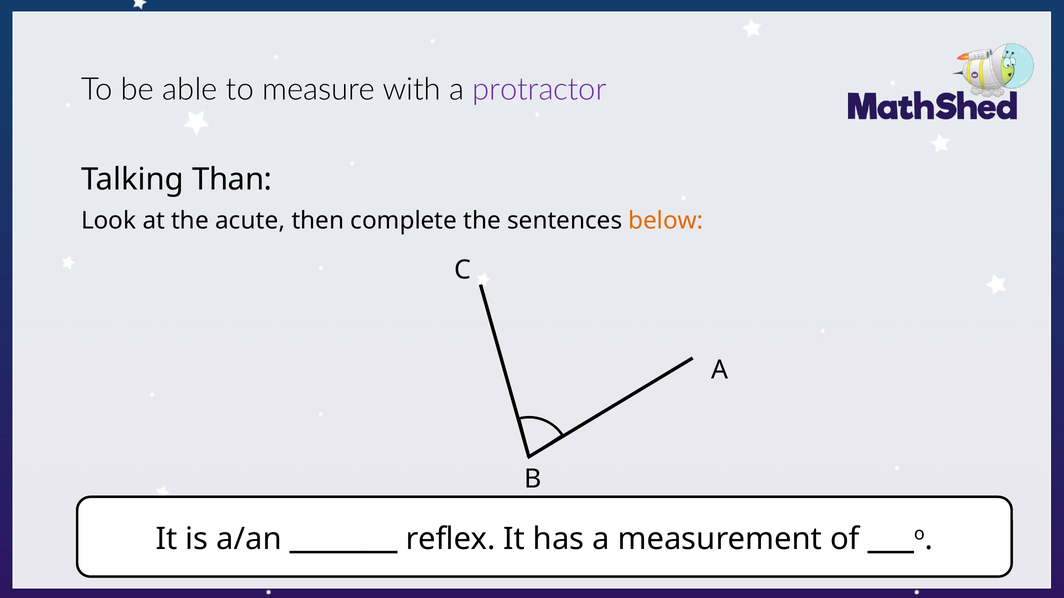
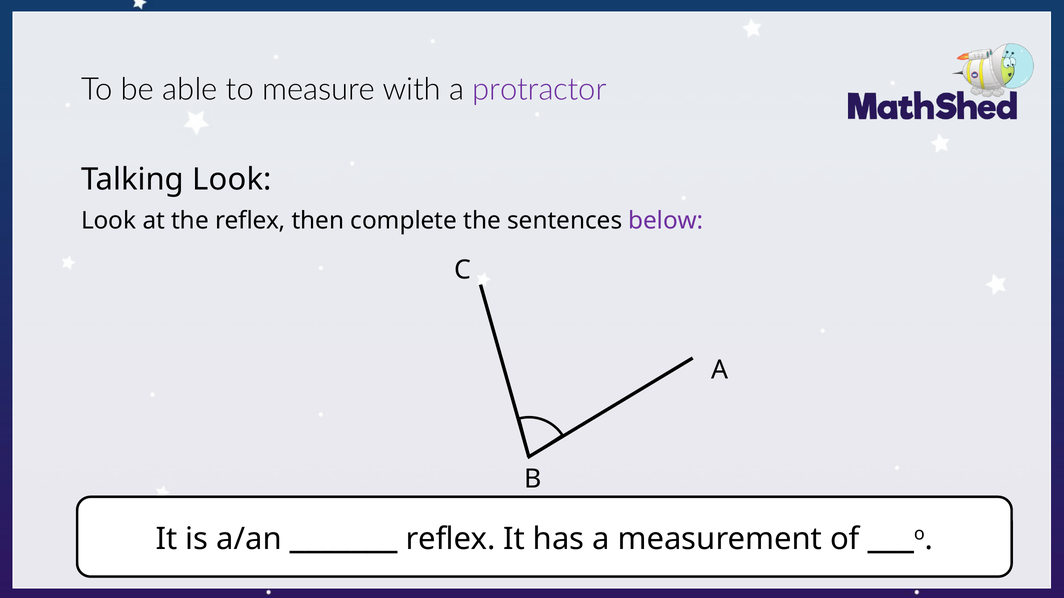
Talking Than: Than -> Look (232, 180)
the acute: acute -> reflex (250, 221)
below colour: orange -> purple (666, 221)
